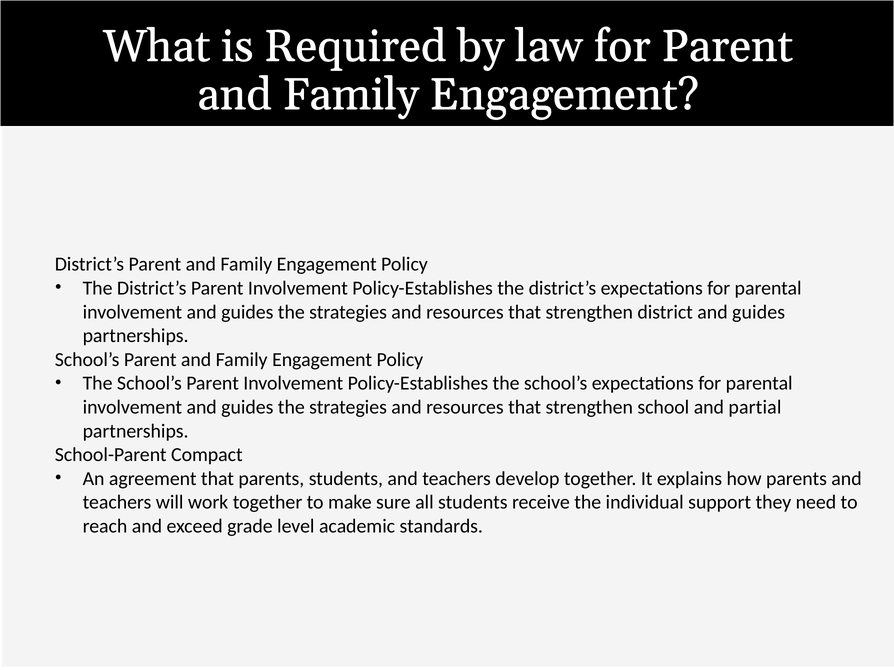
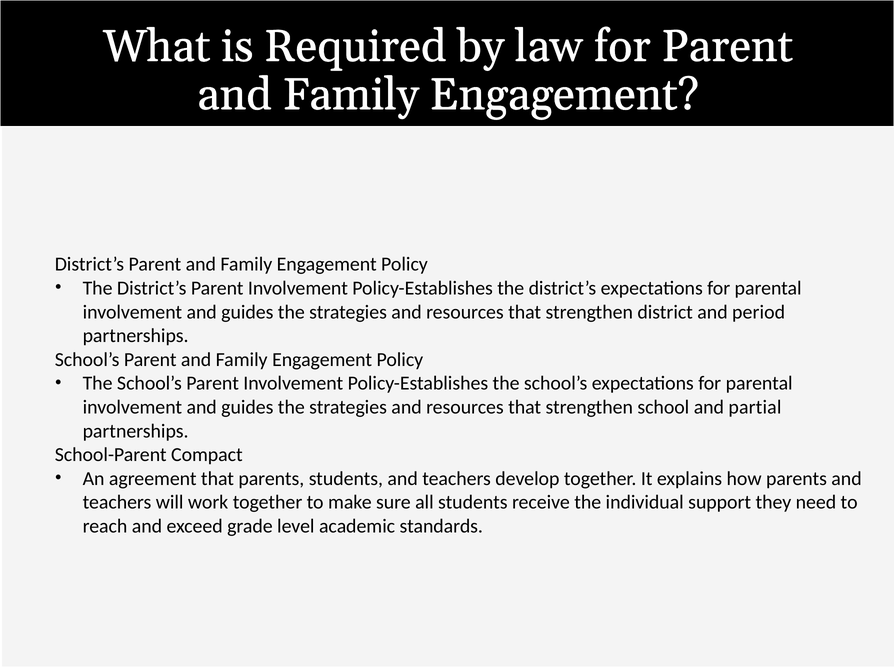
district and guides: guides -> period (759, 312)
